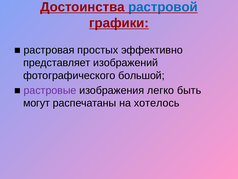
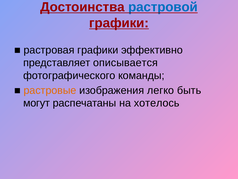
растровая простых: простых -> графики (98, 50)
изображений: изображений -> описывается (125, 63)
большой: большой -> команды (141, 75)
растровые colour: purple -> orange (50, 90)
